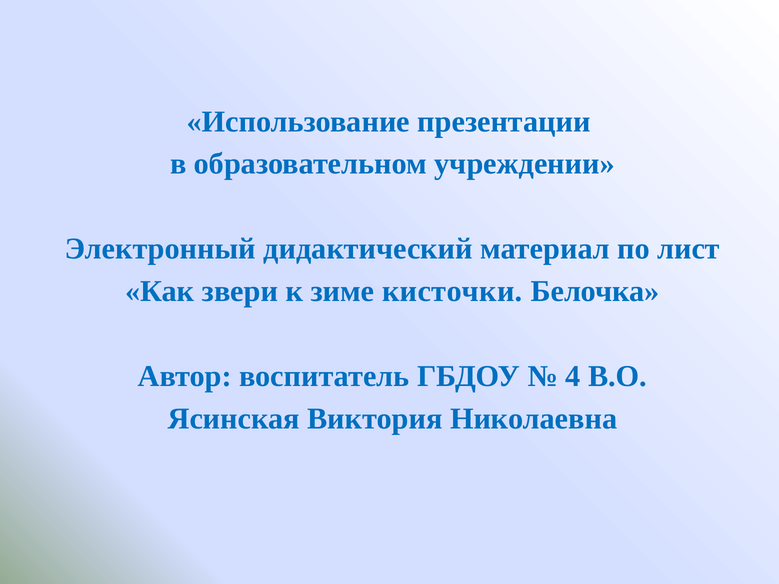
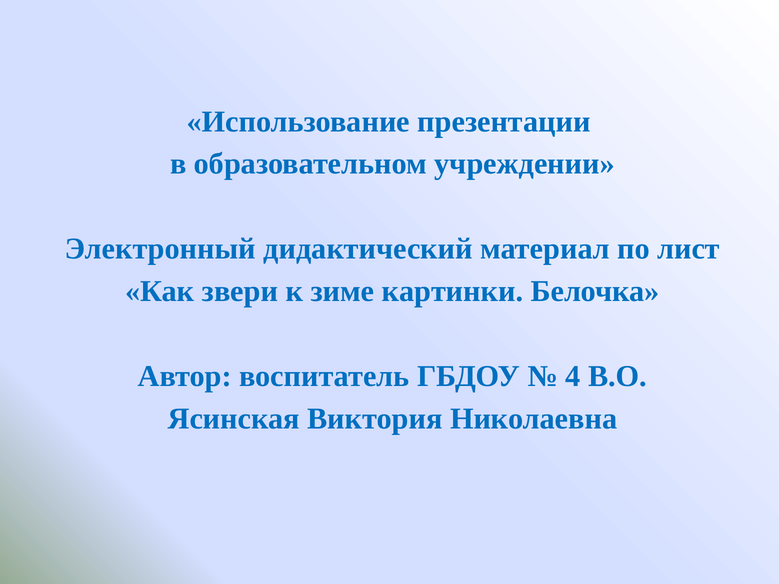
кисточки: кисточки -> картинки (452, 291)
